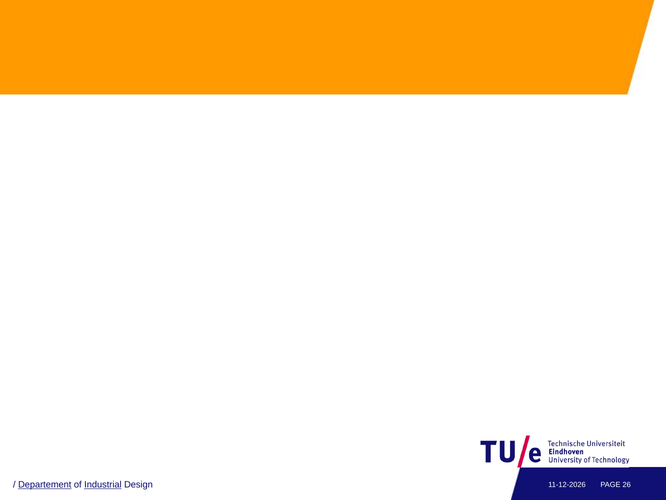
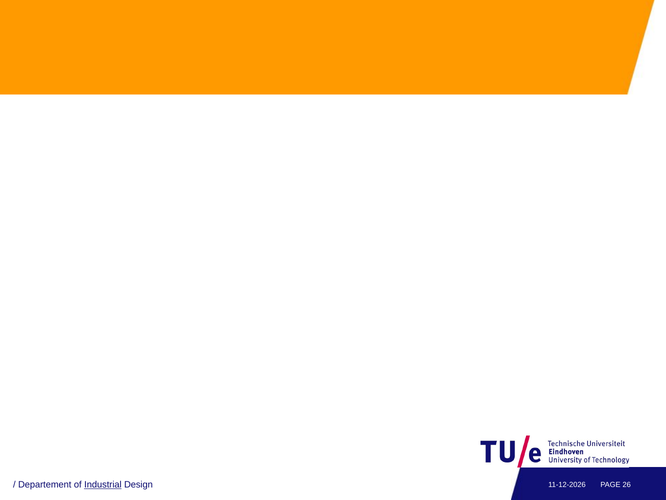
Departement underline: present -> none (45, 484)
